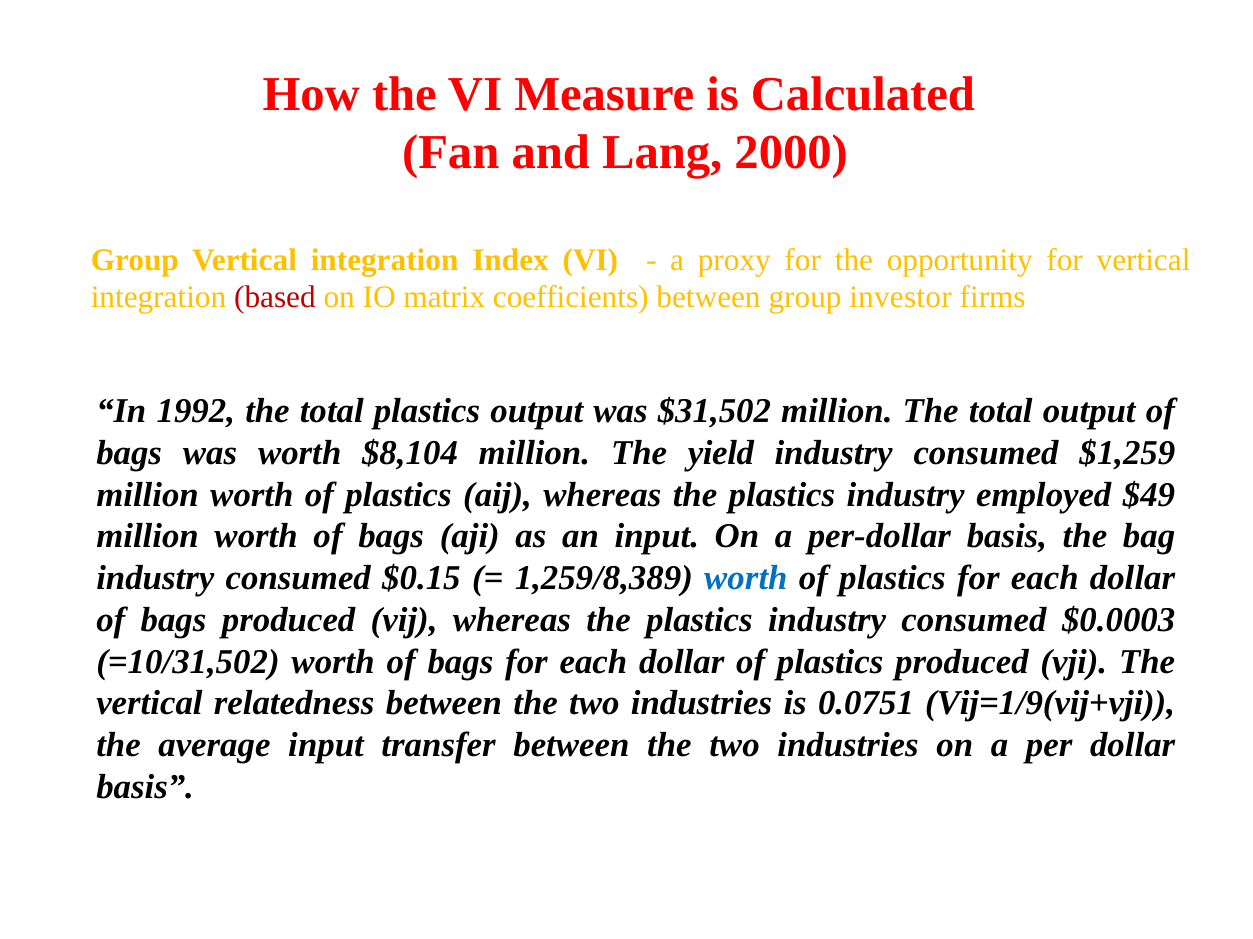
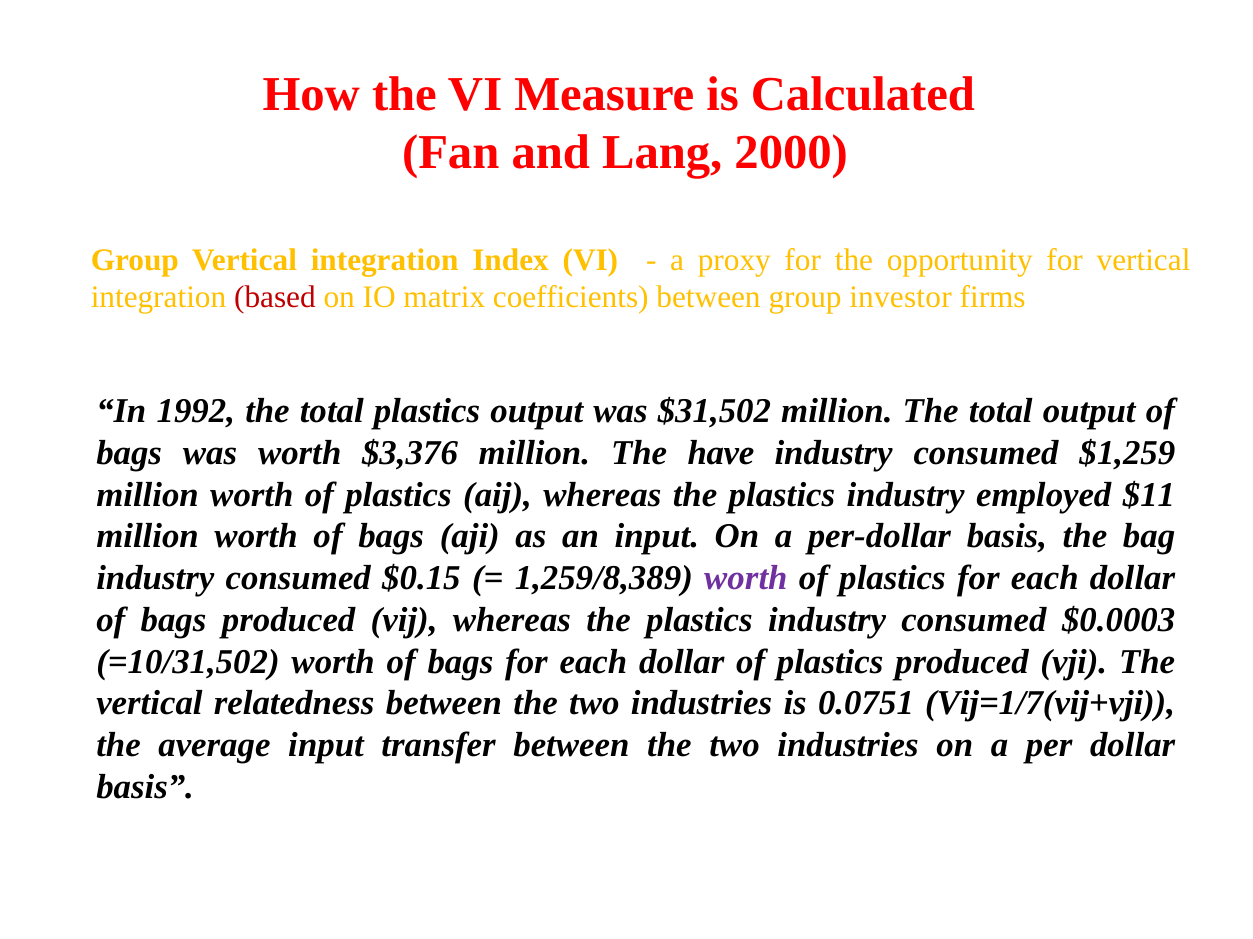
$8,104: $8,104 -> $3,376 (410, 453)
yield: yield -> have (721, 453)
$49: $49 -> $11 (1149, 495)
worth colour: blue -> purple (746, 579)
Vij=1/9(vij+vji: Vij=1/9(vij+vji -> Vij=1/7(vij+vji (1050, 704)
